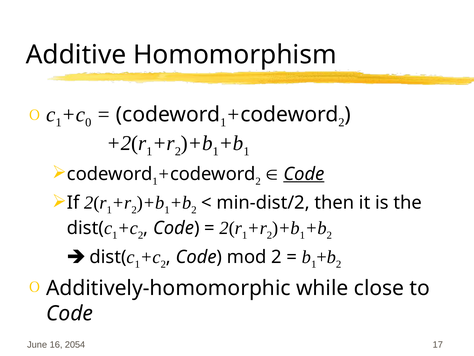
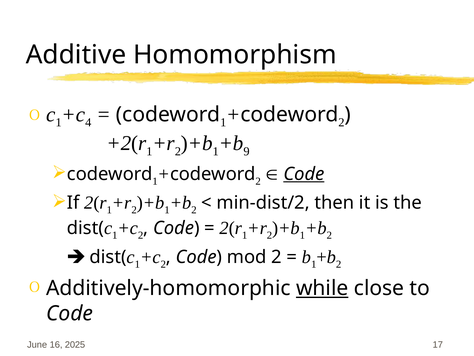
0: 0 -> 4 (88, 122)
1: 1 -> 9 (246, 151)
while underline: none -> present (322, 288)
2054: 2054 -> 2025 (75, 344)
